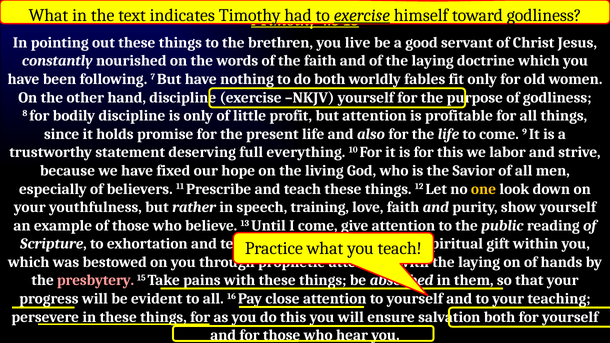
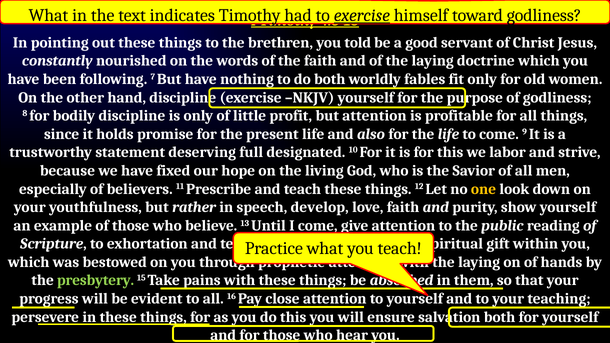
live: live -> told (358, 43)
everything: everything -> designated (306, 152)
training: training -> develop (320, 207)
presbytery colour: pink -> light green (96, 281)
